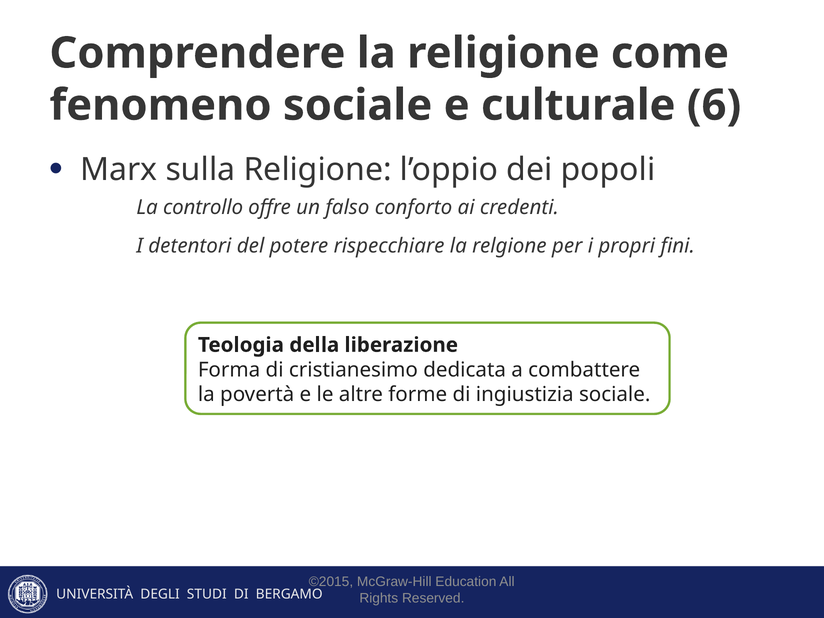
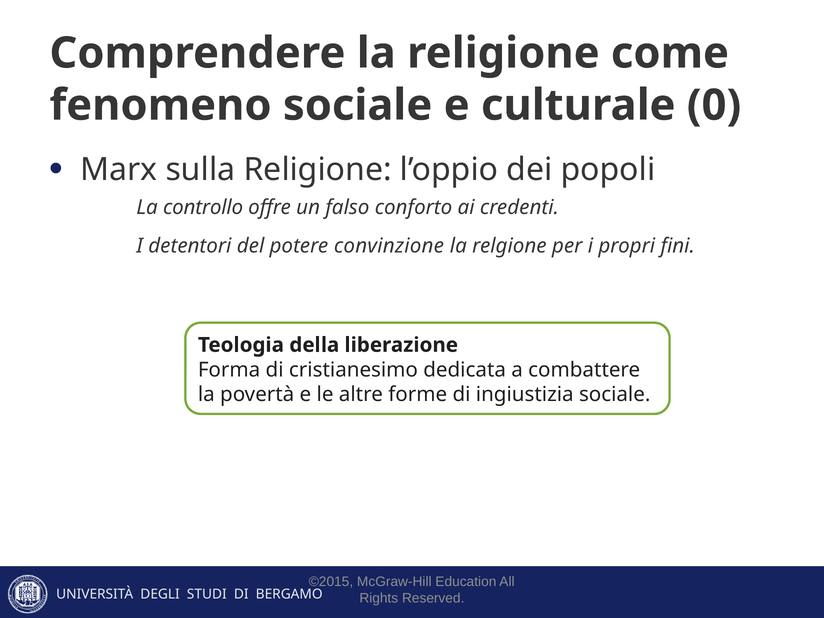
6: 6 -> 0 (714, 105)
rispecchiare: rispecchiare -> convinzione (389, 246)
